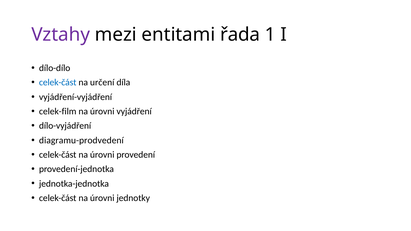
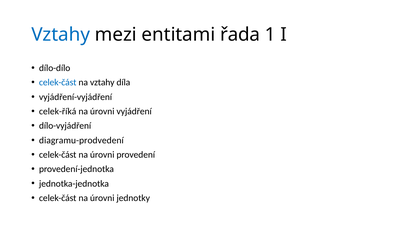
Vztahy colour: purple -> blue (61, 35)
na určení: určení -> vztahy (102, 83)
celek-film: celek-film -> celek-říká (58, 111)
